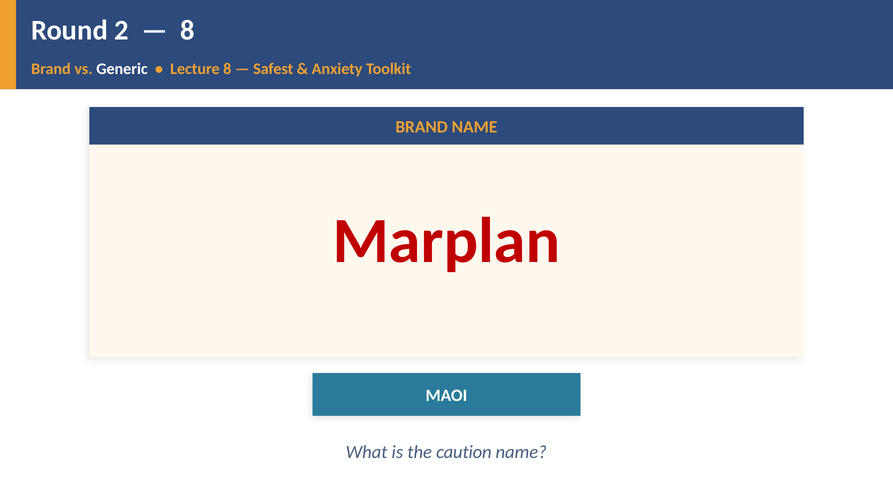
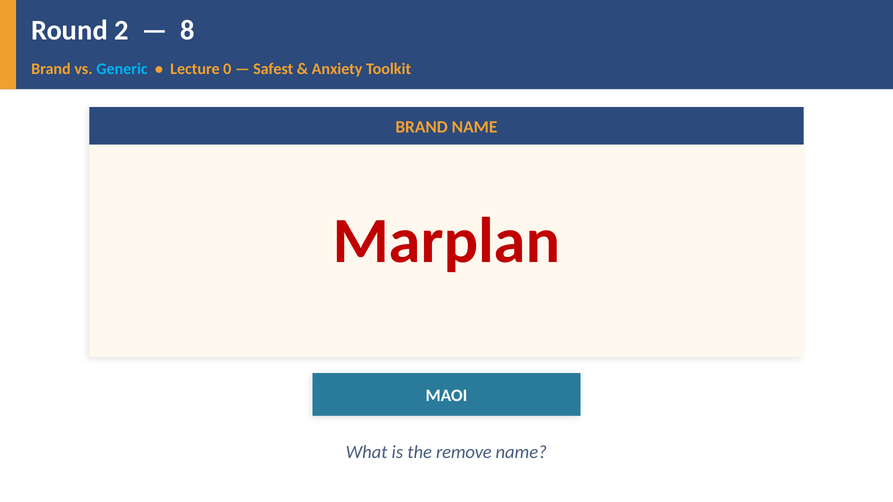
Generic colour: white -> light blue (122, 69)
Lecture 8: 8 -> 0 (227, 69)
caution: caution -> remove (464, 452)
